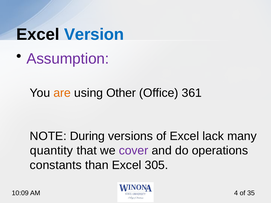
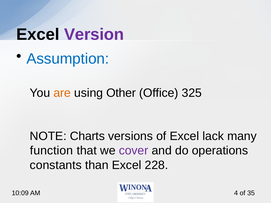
Version colour: blue -> purple (94, 34)
Assumption colour: purple -> blue (68, 59)
361: 361 -> 325 (192, 93)
During: During -> Charts (87, 136)
quantity: quantity -> function (51, 151)
305: 305 -> 228 (156, 165)
